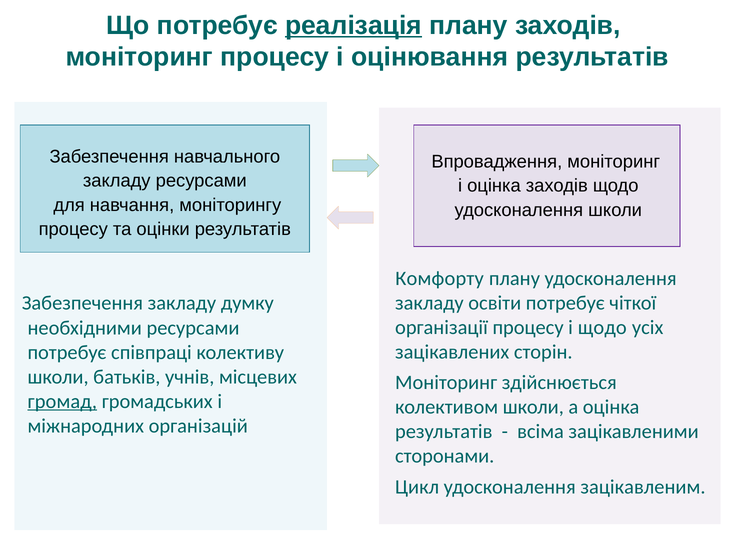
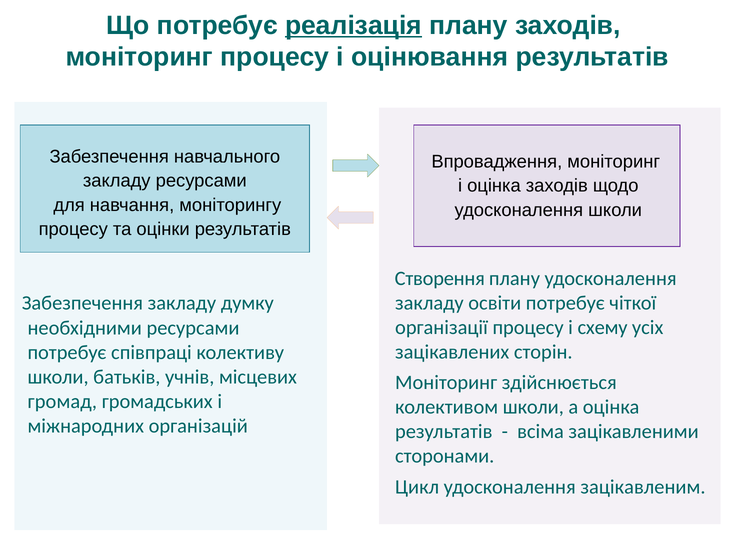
Комфорту: Комфорту -> Створення (440, 278)
і щодо: щодо -> схему (603, 328)
громад underline: present -> none (62, 402)
